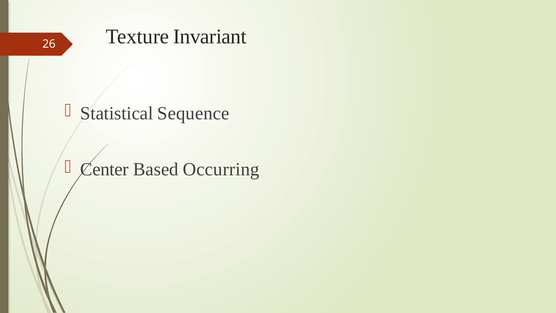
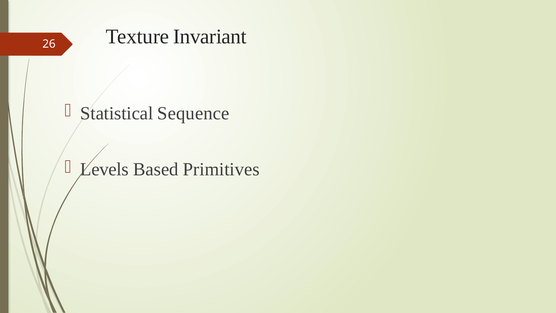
Center: Center -> Levels (105, 169)
Occurring: Occurring -> Primitives (221, 169)
